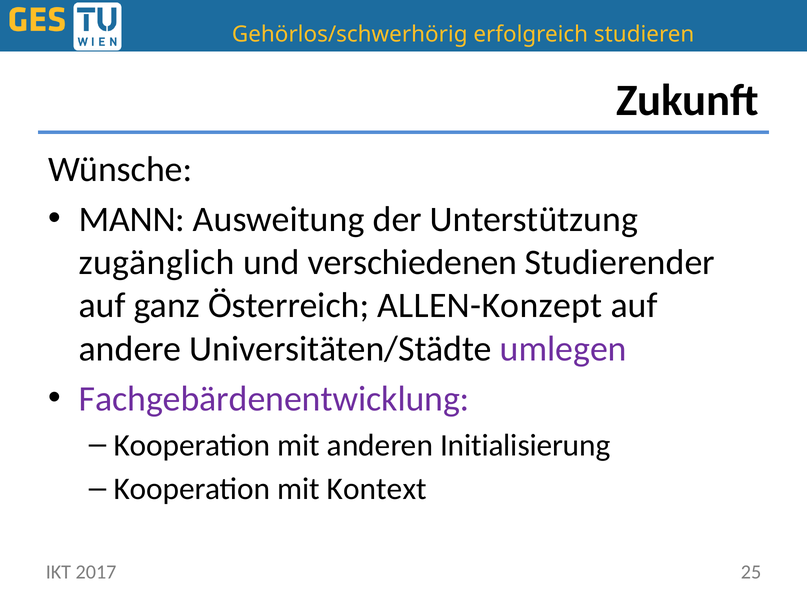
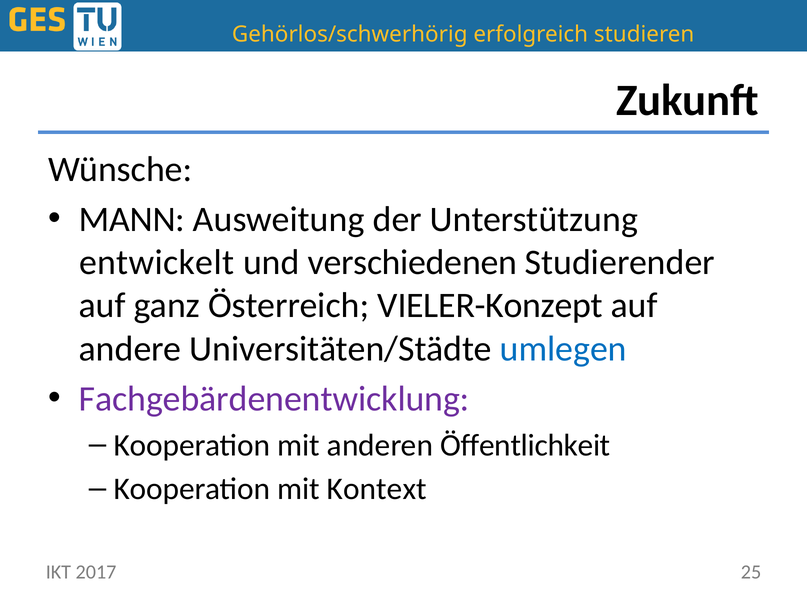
zugänglich: zugänglich -> entwickelt (157, 263)
ALLEN-Konzept: ALLEN-Konzept -> VIELER-Konzept (490, 306)
umlegen colour: purple -> blue (563, 349)
Initialisierung: Initialisierung -> Öffentlichkeit (525, 445)
